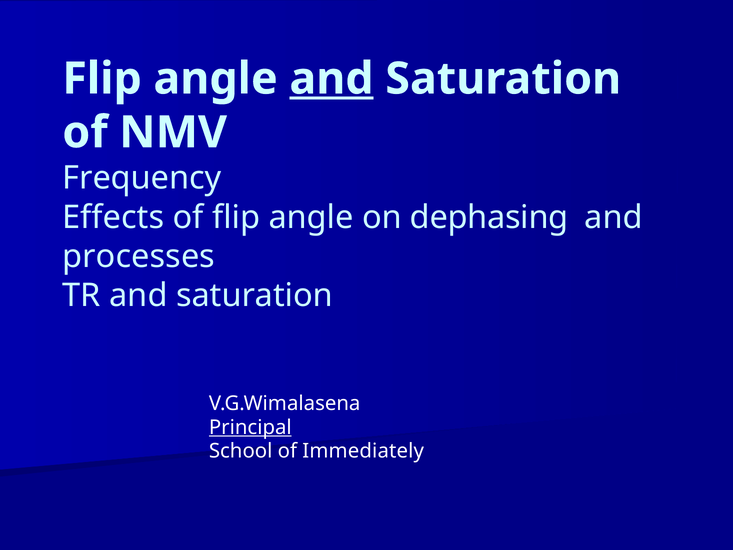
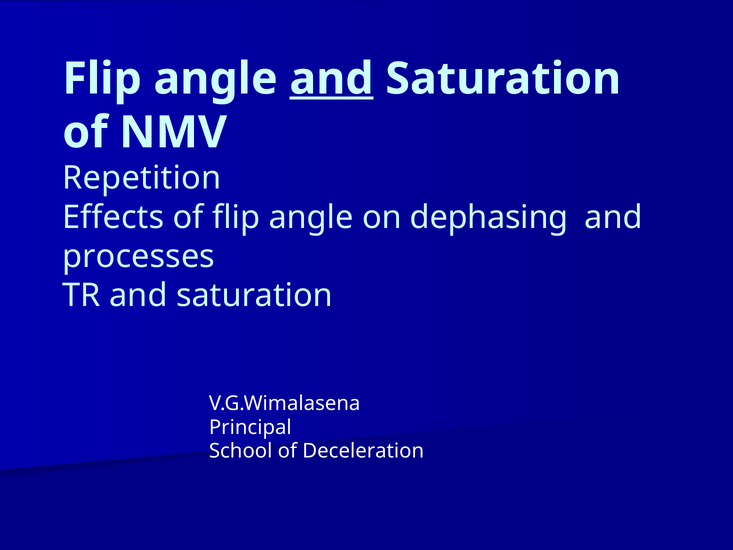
Frequency: Frequency -> Repetition (142, 178)
Principal underline: present -> none (250, 427)
Immediately: Immediately -> Deceleration (363, 451)
